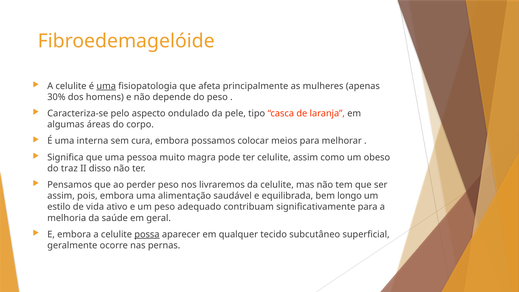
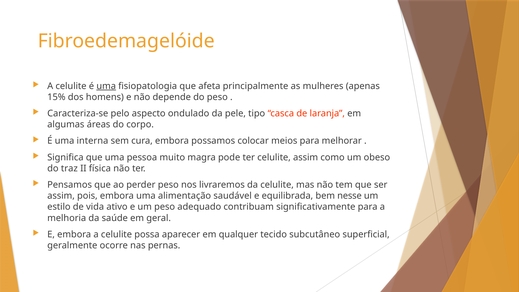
30%: 30% -> 15% (56, 97)
disso: disso -> física (100, 168)
longo: longo -> nesse (349, 196)
possa underline: present -> none (147, 234)
